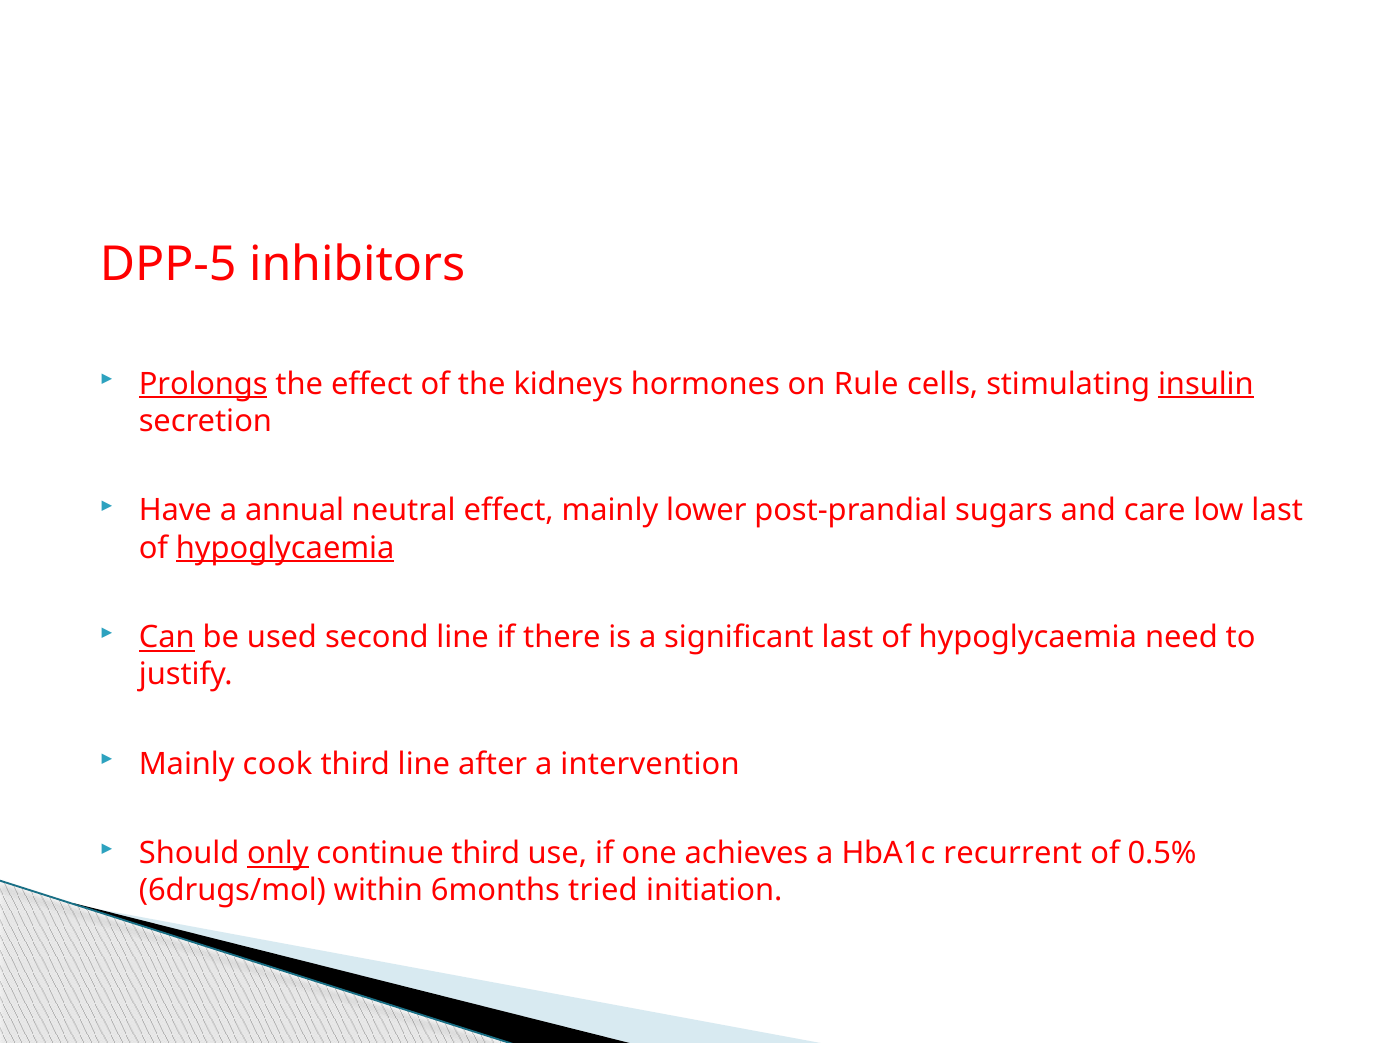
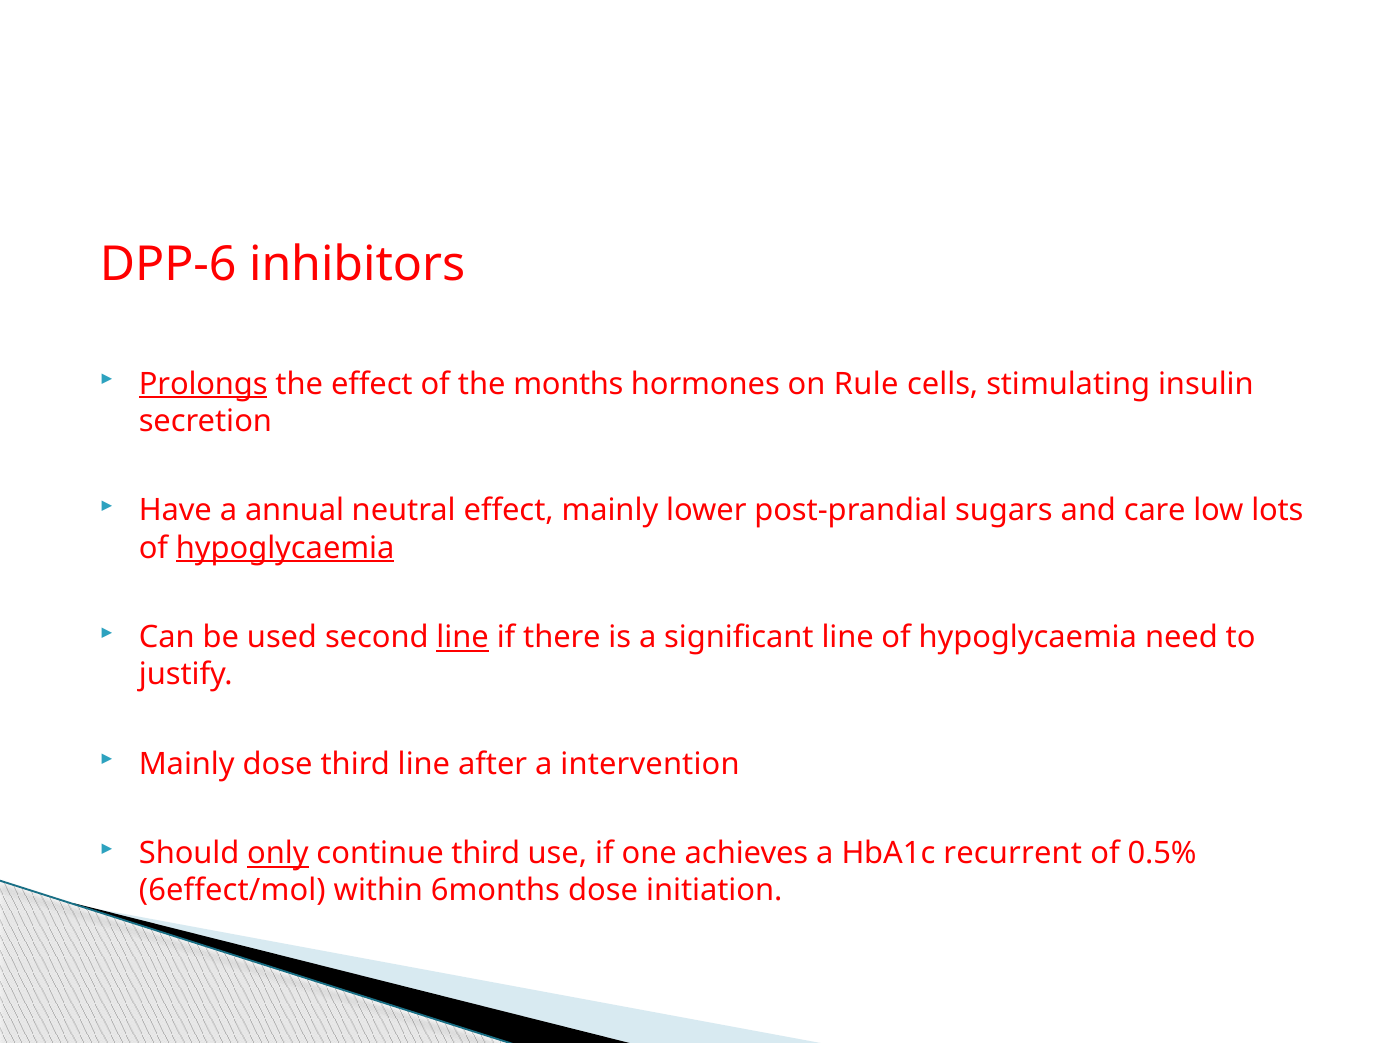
DPP-5: DPP-5 -> DPP-6 (168, 265)
kidneys: kidneys -> months (568, 384)
insulin underline: present -> none (1206, 384)
low last: last -> lots (1277, 511)
Can underline: present -> none (167, 638)
line underline: none -> present (463, 638)
significant last: last -> line (848, 638)
Mainly cook: cook -> dose (278, 764)
6drugs/mol: 6drugs/mol -> 6effect/mol (232, 891)
6months tried: tried -> dose (603, 891)
